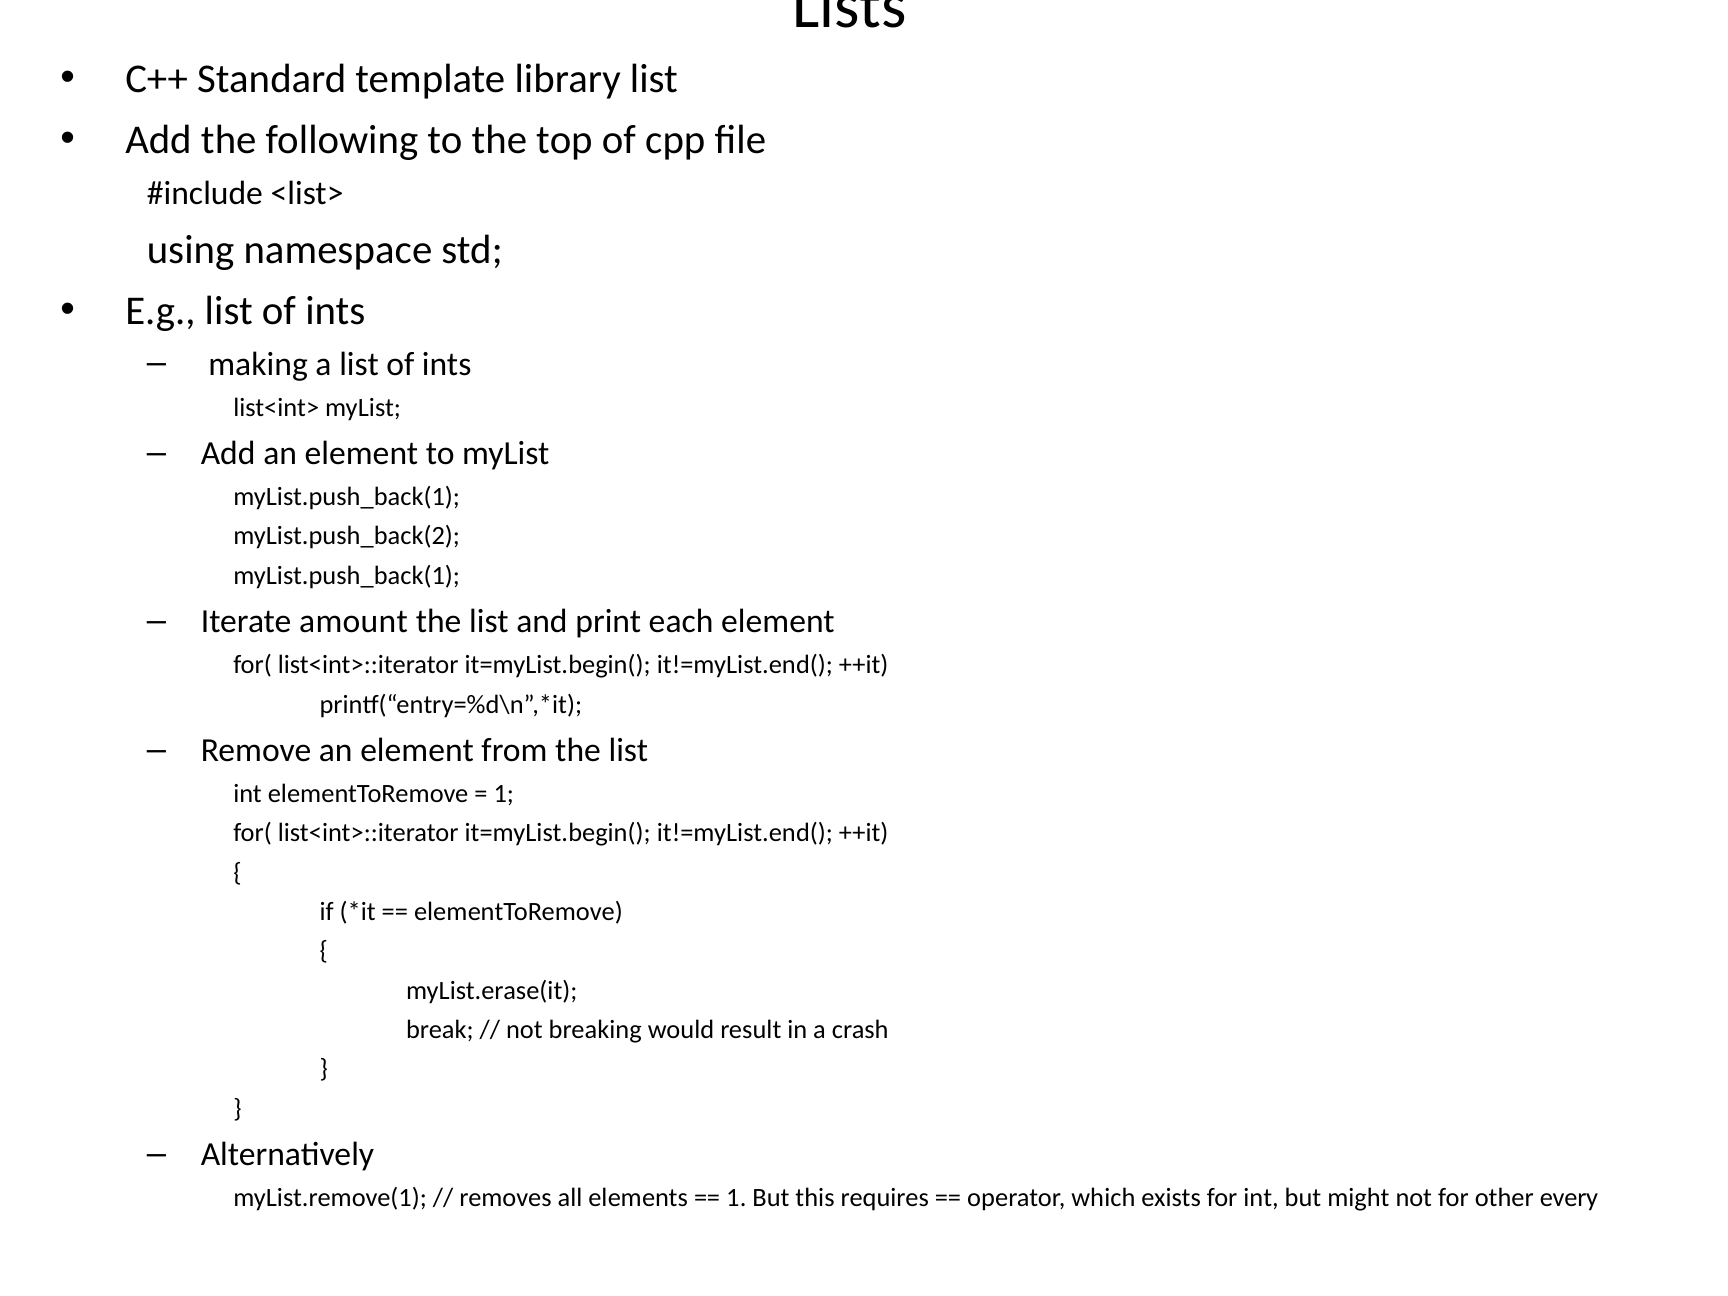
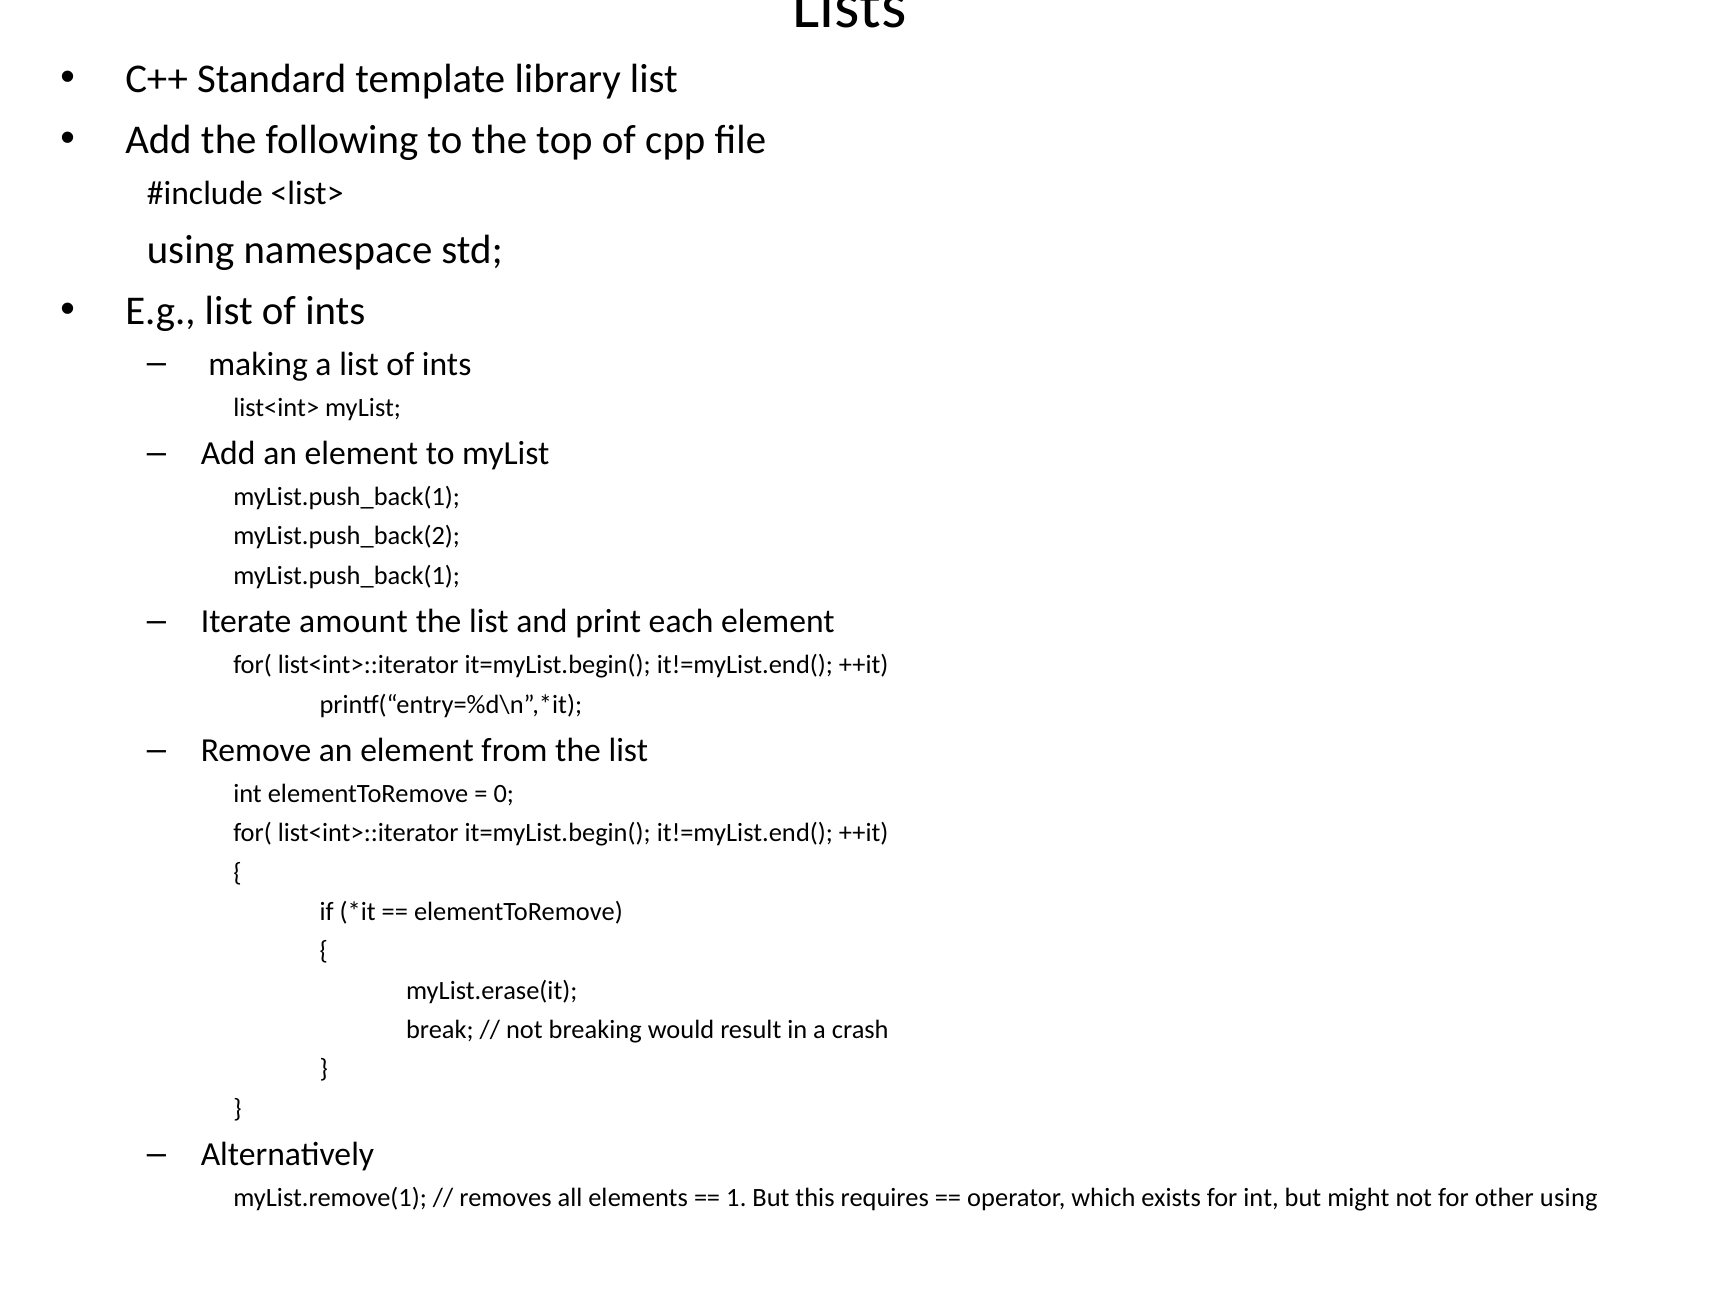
1: 1 -> 0 (504, 794)
other every: every -> using (1569, 1198)
